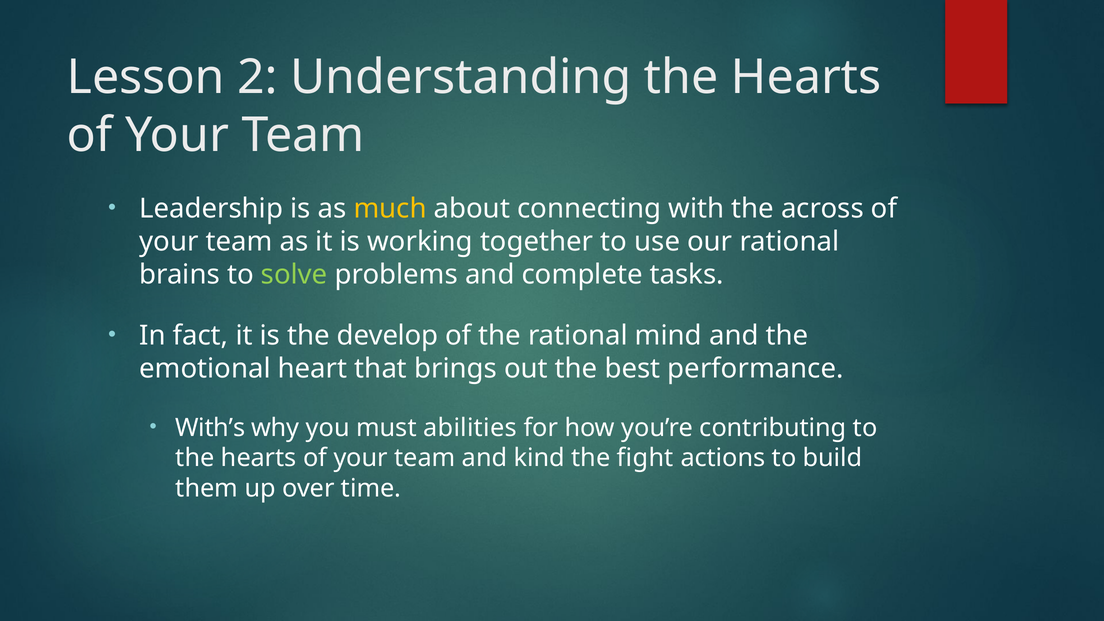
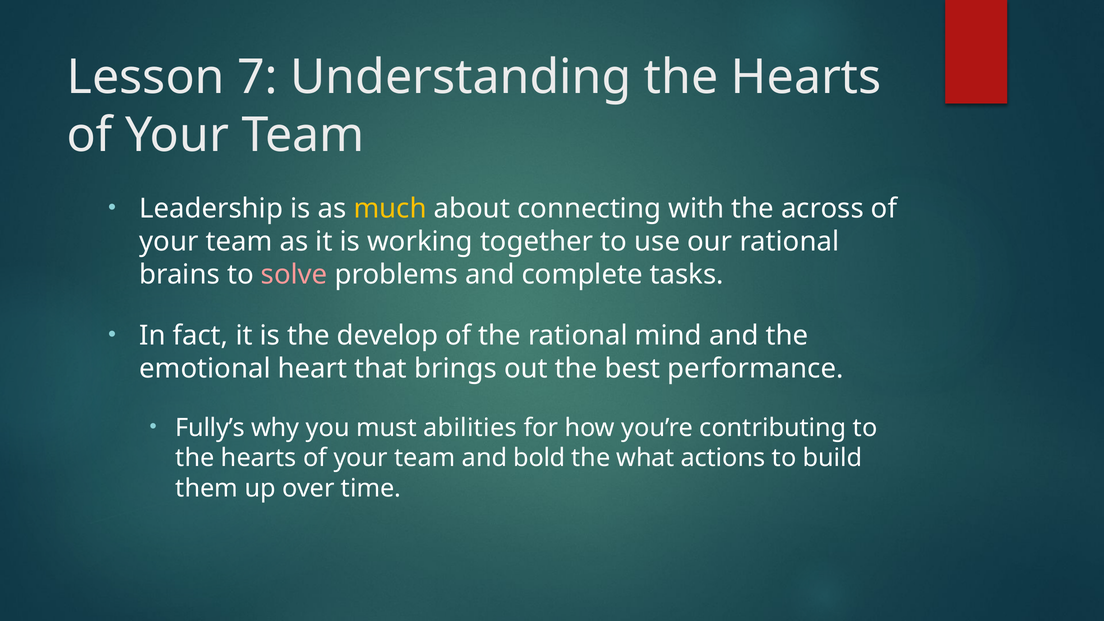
2: 2 -> 7 (257, 78)
solve colour: light green -> pink (294, 275)
With’s: With’s -> Fully’s (210, 428)
kind: kind -> bold (539, 458)
fight: fight -> what (646, 458)
